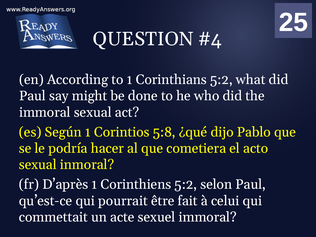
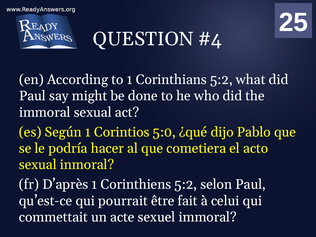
5:8: 5:8 -> 5:0 (164, 132)
